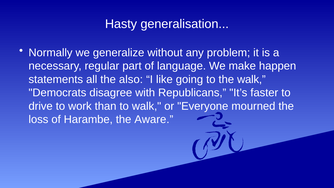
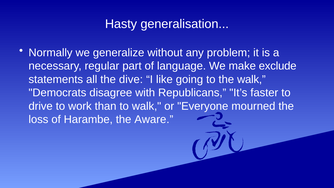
happen: happen -> exclude (278, 66)
also: also -> dive (131, 79)
